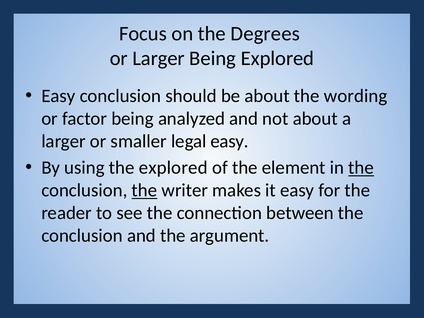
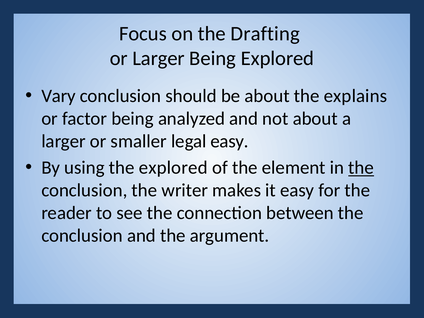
Degrees: Degrees -> Drafting (265, 34)
Easy: Easy -> Vary (59, 96)
wording: wording -> explains (355, 96)
the underline: present -> none (144, 190)
